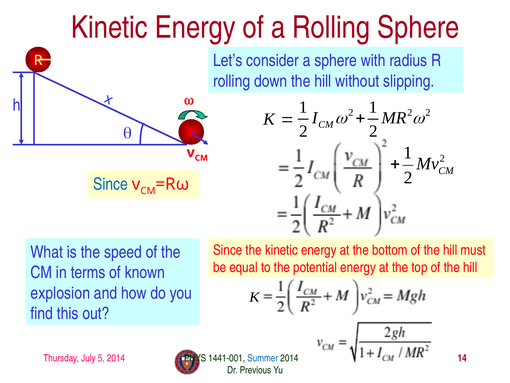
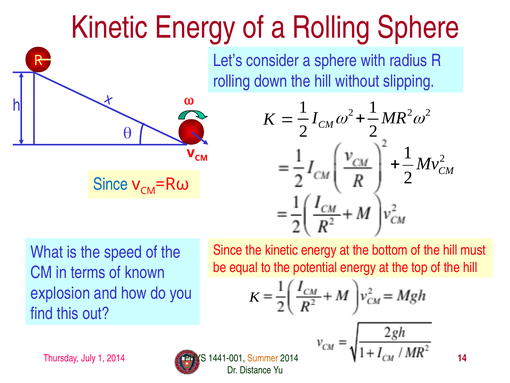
July 5: 5 -> 1 (101, 358)
Summer colour: blue -> orange (263, 358)
Previous: Previous -> Distance (255, 370)
